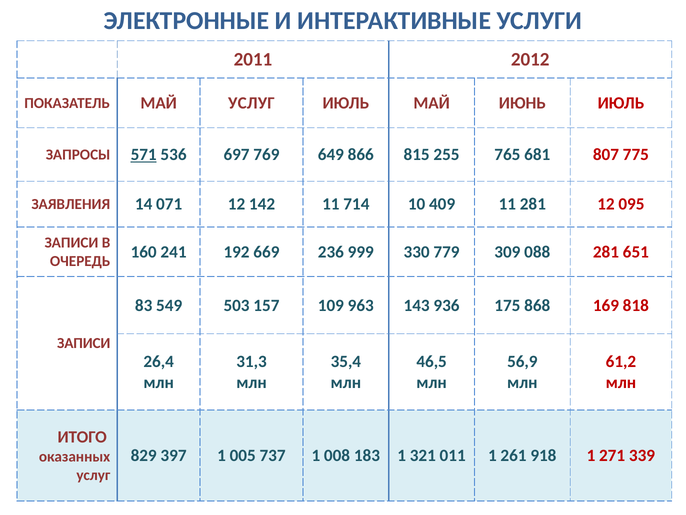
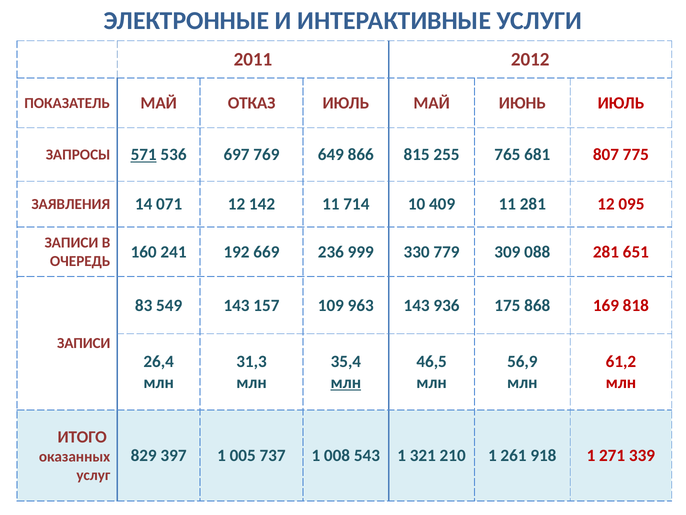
МАЙ УСЛУГ: УСЛУГ -> ОТКАЗ (252, 103)
549 503: 503 -> 143 (237, 305)
млн underline: none -> present (346, 382)
183: 183 -> 543 (367, 455)
011: 011 -> 210 (453, 455)
